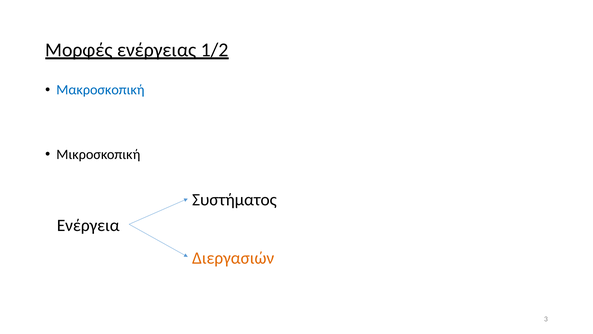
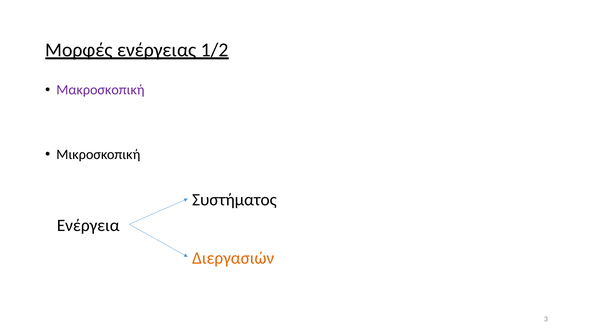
Μακροσκοπική colour: blue -> purple (100, 90)
